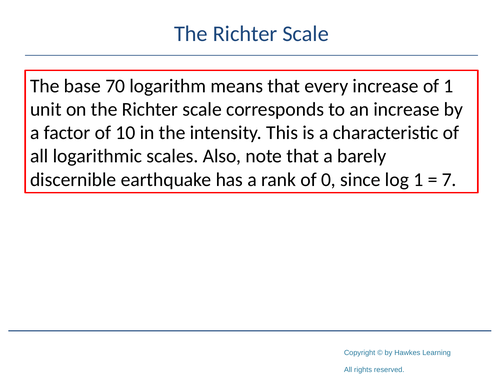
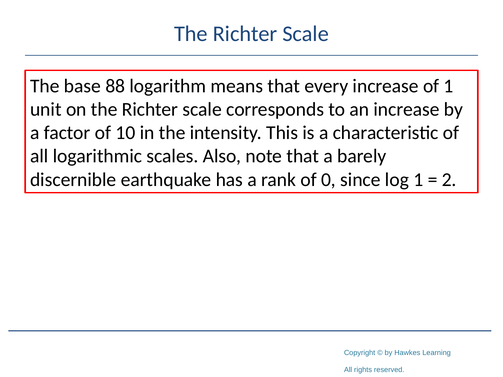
70: 70 -> 88 (115, 86)
7: 7 -> 2 (449, 180)
